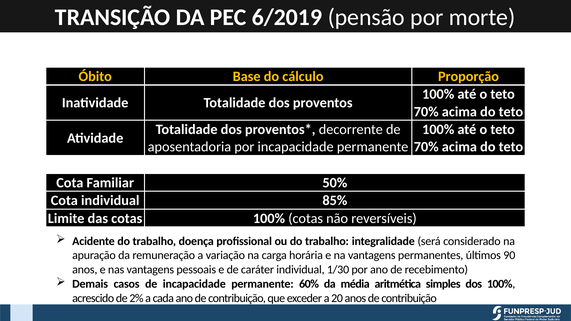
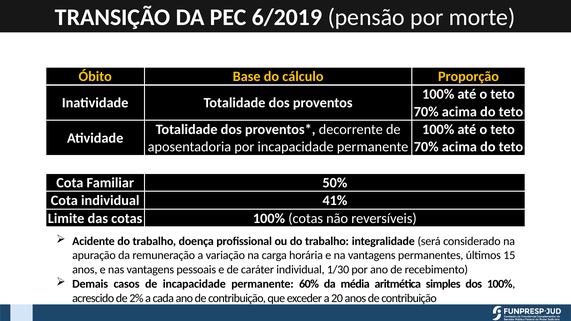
85%: 85% -> 41% (335, 201)
90: 90 -> 15 (509, 256)
